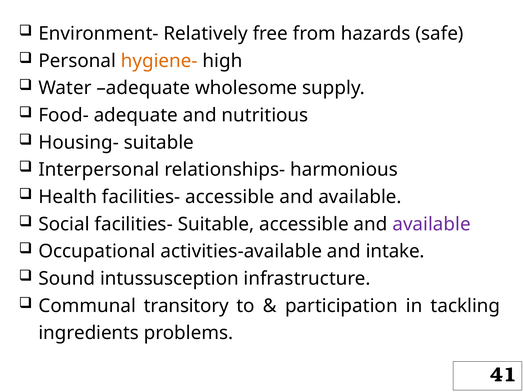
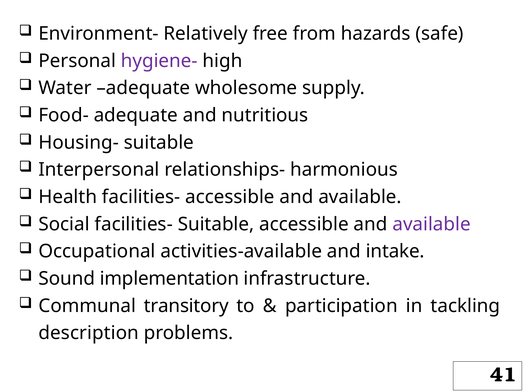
hygiene- colour: orange -> purple (159, 61)
intussusception: intussusception -> implementation (169, 279)
ingredients: ingredients -> description (89, 333)
